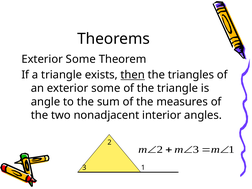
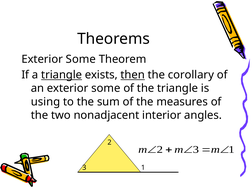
triangle underline: none -> present (62, 75)
triangles: triangles -> corollary (191, 75)
angle: angle -> using (45, 102)
